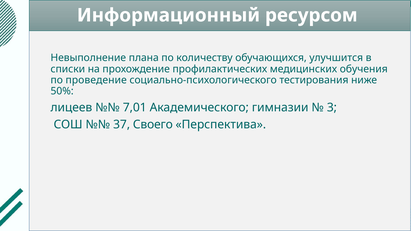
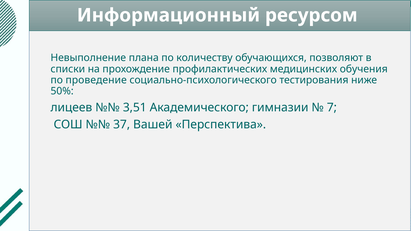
улучшится: улучшится -> позволяют (336, 58)
7,01: 7,01 -> 3,51 (135, 108)
3: 3 -> 7 (332, 108)
Своего: Своего -> Вашей (153, 125)
